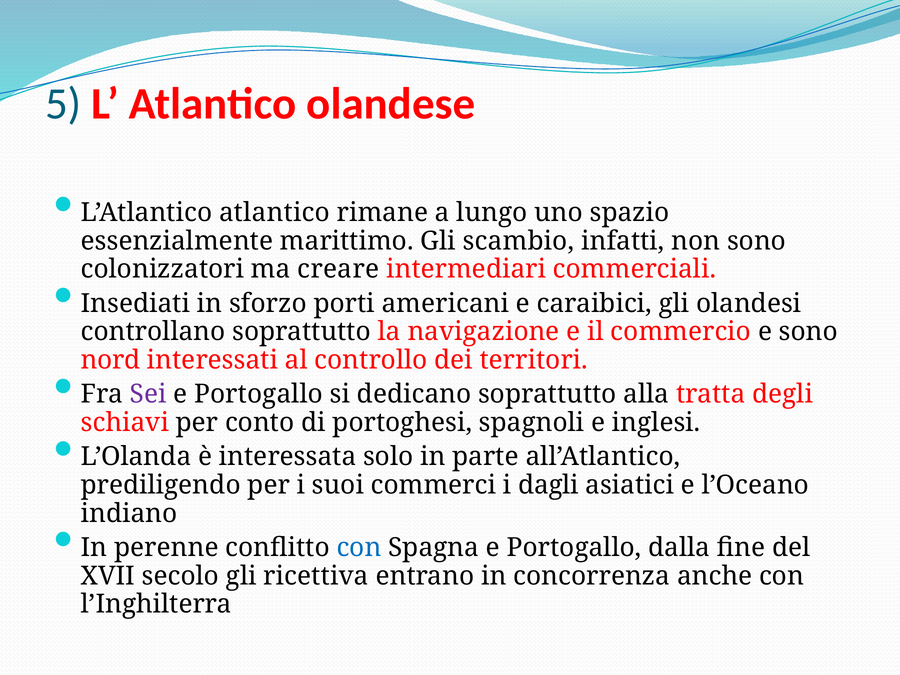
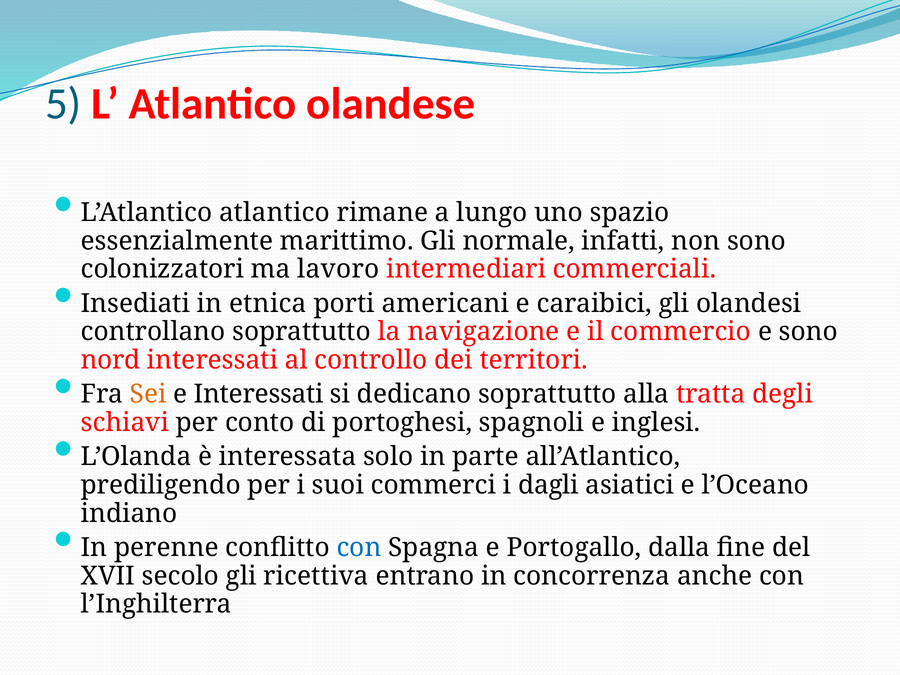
scambio: scambio -> normale (519, 241)
creare: creare -> lavoro (338, 269)
sforzo: sforzo -> etnica (268, 303)
Sei colour: purple -> orange (148, 394)
Portogallo: Portogallo -> Interessati (259, 394)
